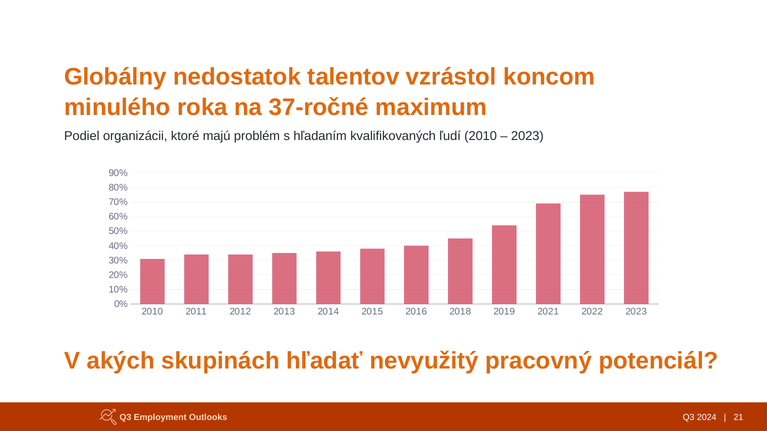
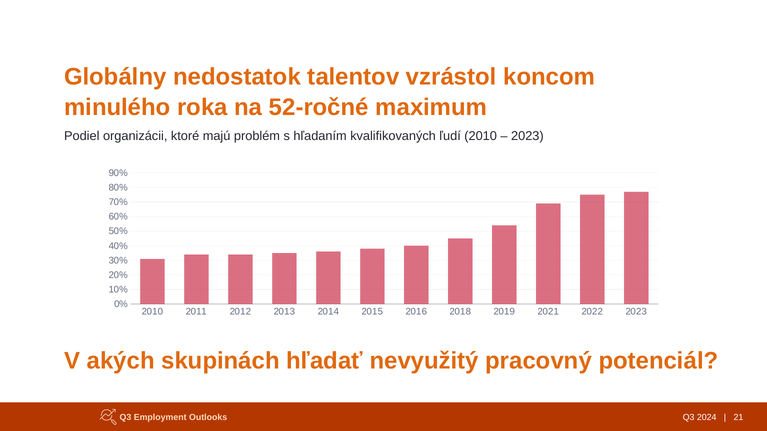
37-ročné: 37-ročné -> 52-ročné (319, 107)
